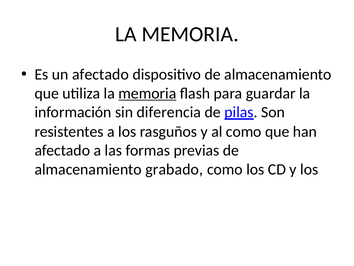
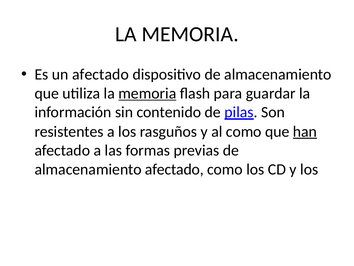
diferencia: diferencia -> contenido (169, 112)
han underline: none -> present (305, 131)
almacenamiento grabado: grabado -> afectado (174, 169)
